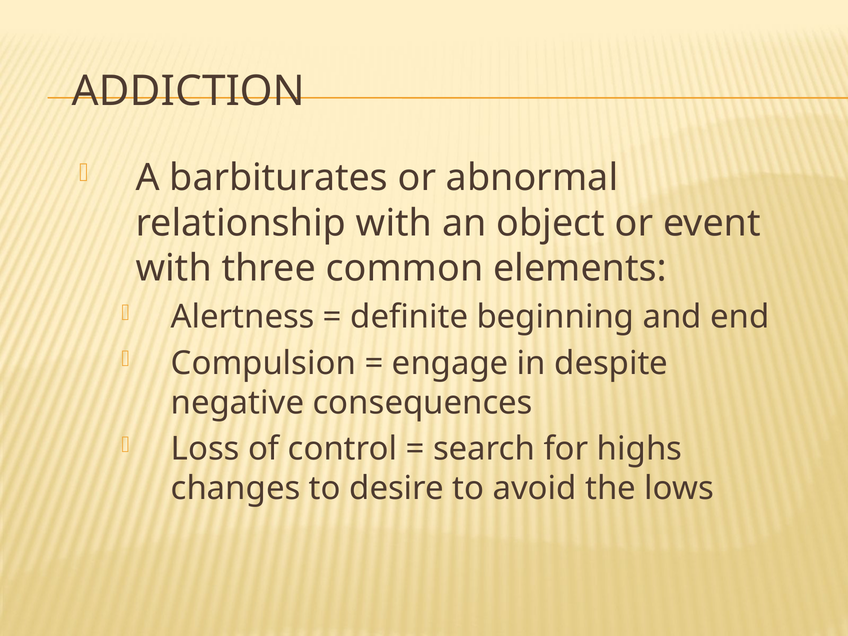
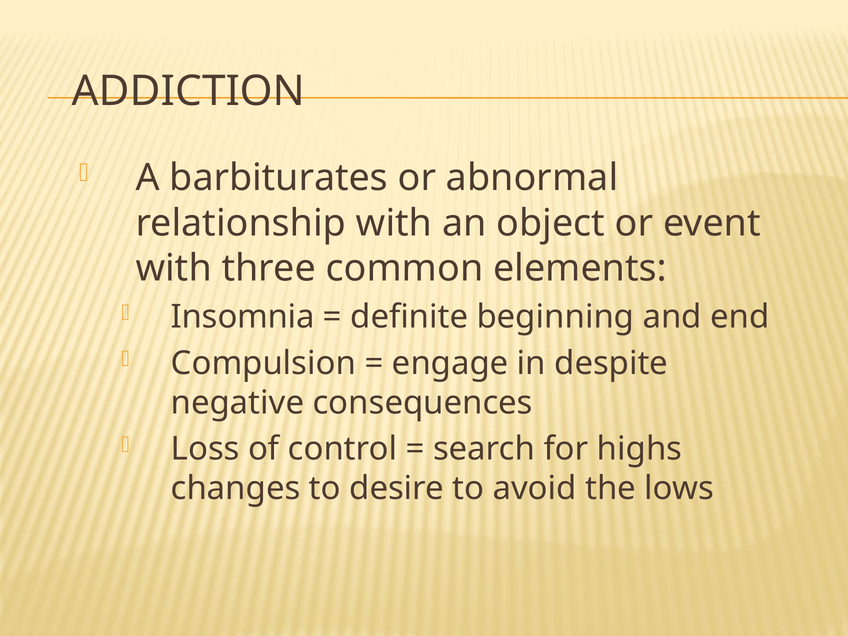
Alertness: Alertness -> Insomnia (243, 317)
